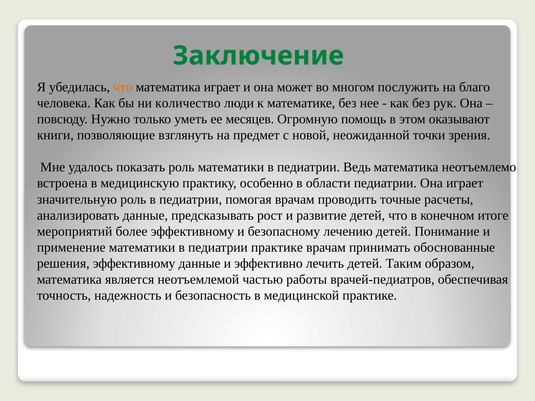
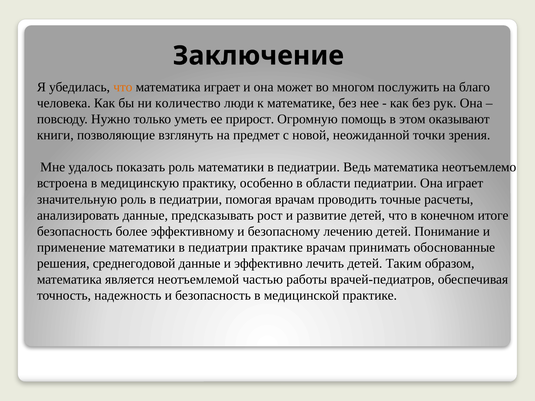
Заключение colour: green -> black (258, 56)
месяцев: месяцев -> прирост (250, 119)
мероприятий: мероприятий -> безопасность (75, 231)
решения эффективному: эффективному -> среднегодовой (134, 264)
